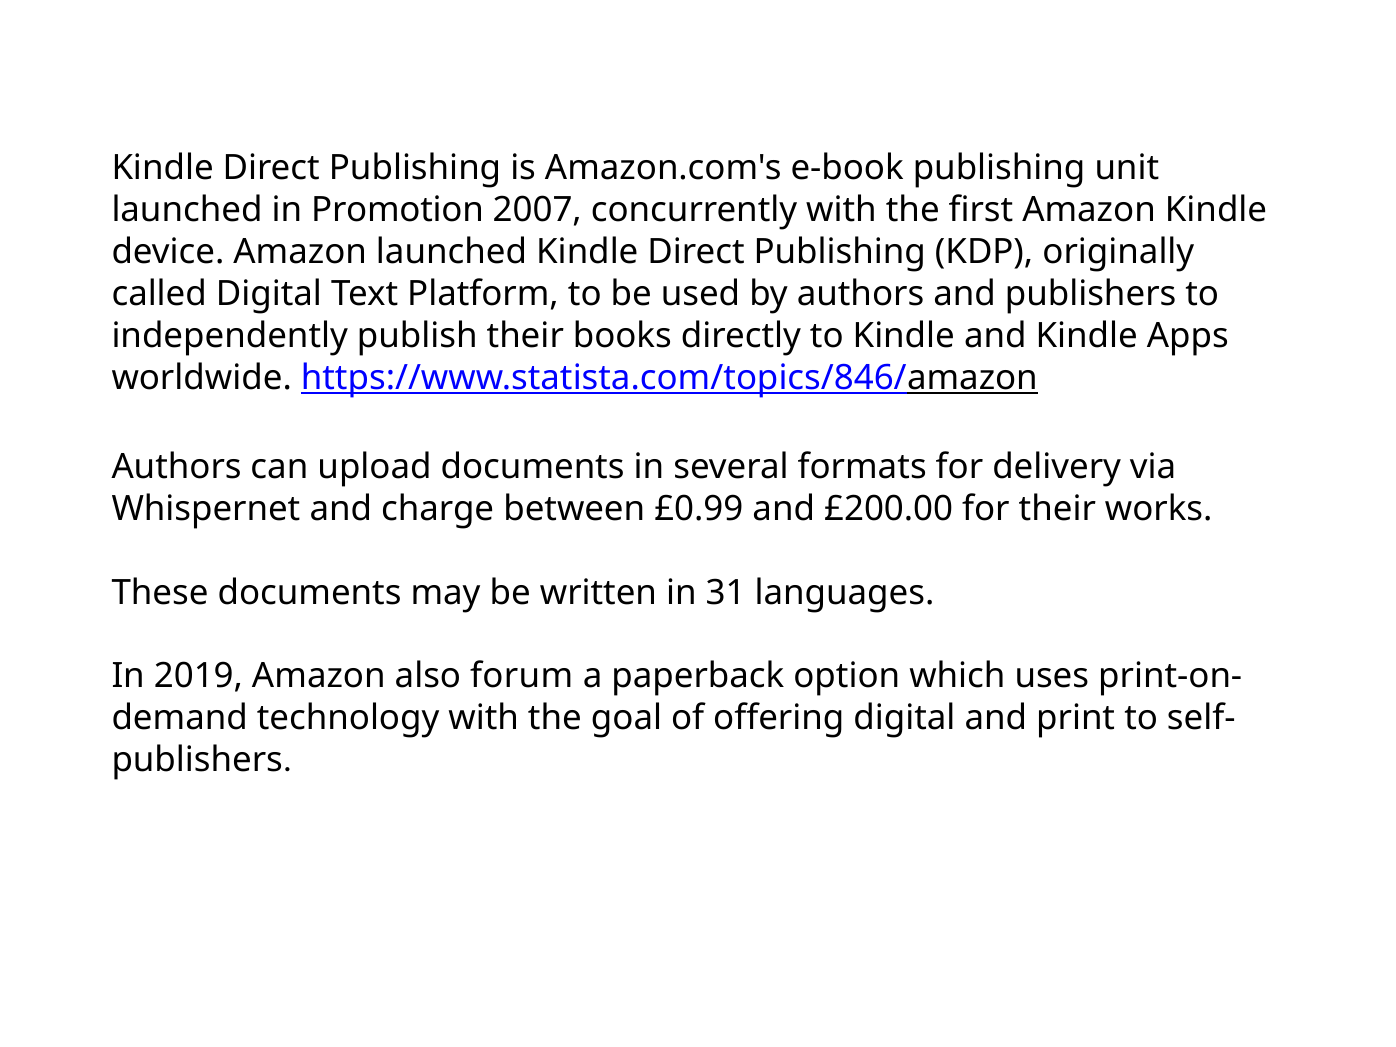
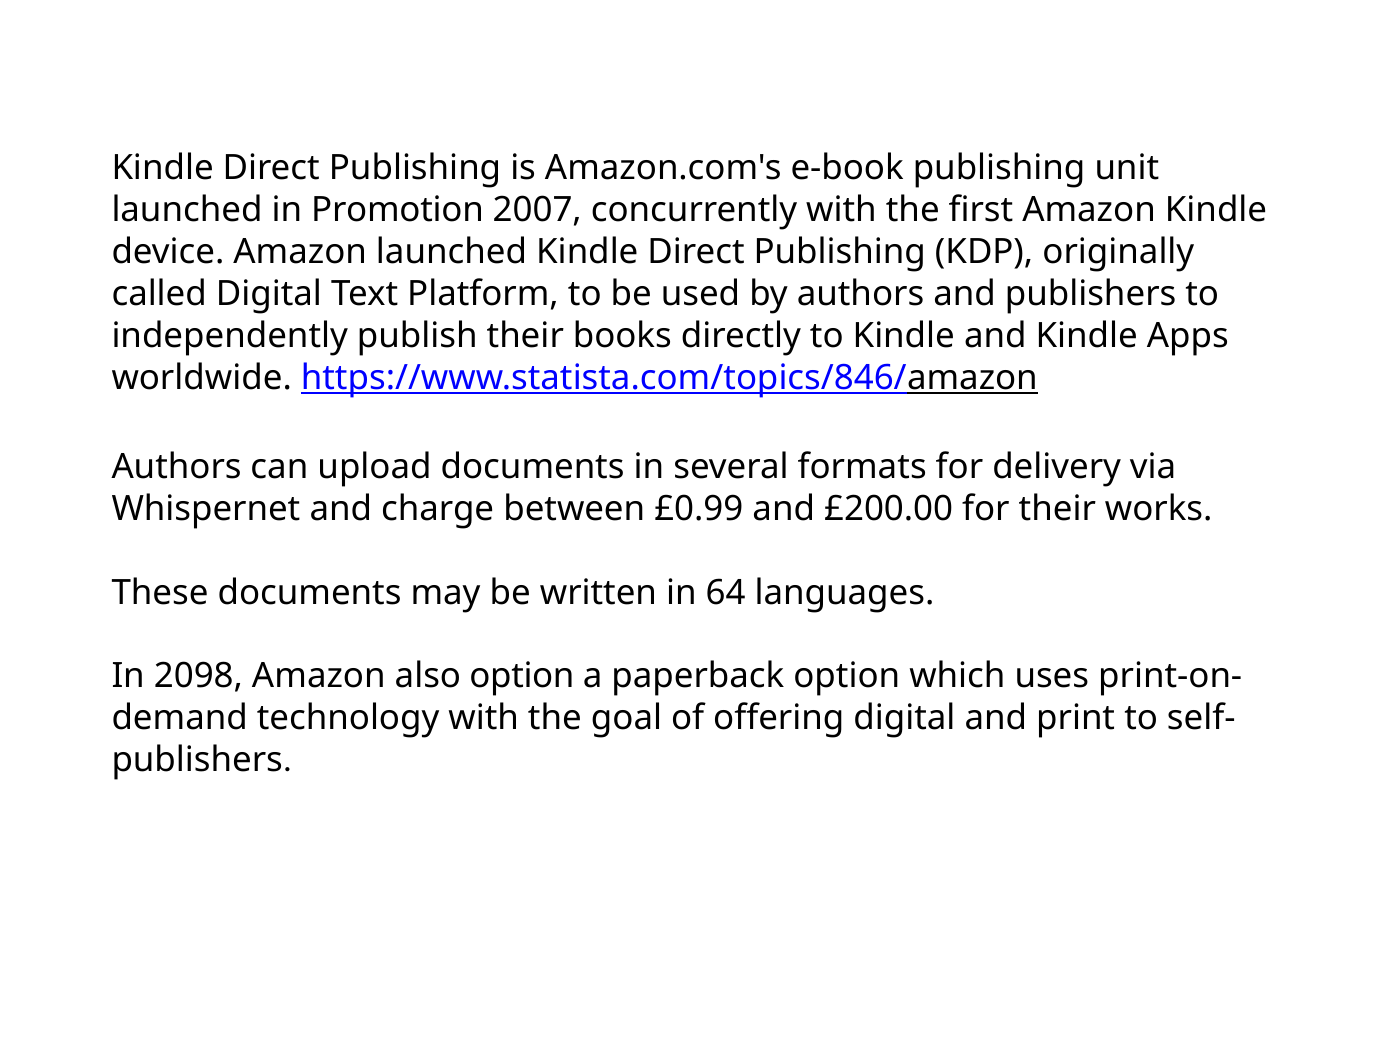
31: 31 -> 64 (726, 593)
2019: 2019 -> 2098 (198, 676)
also forum: forum -> option (522, 676)
